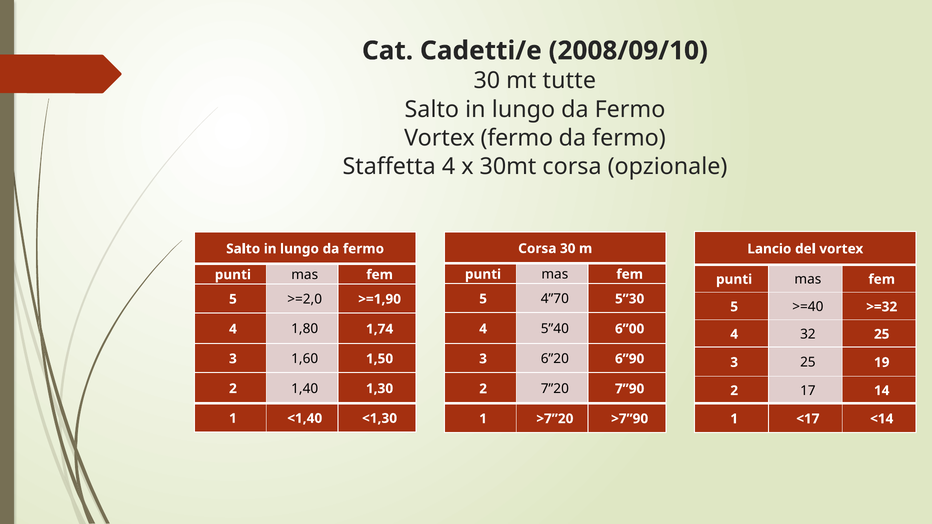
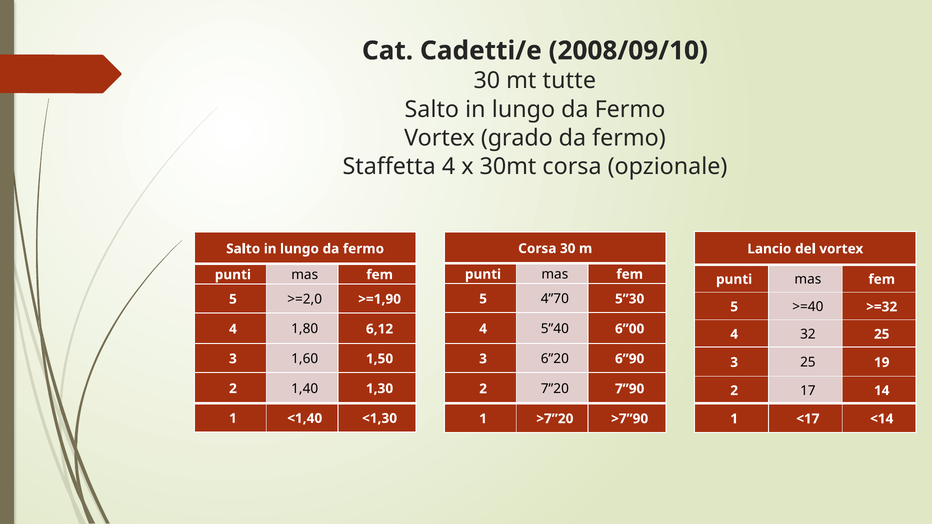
Vortex fermo: fermo -> grado (517, 138)
1,74: 1,74 -> 6,12 (380, 329)
